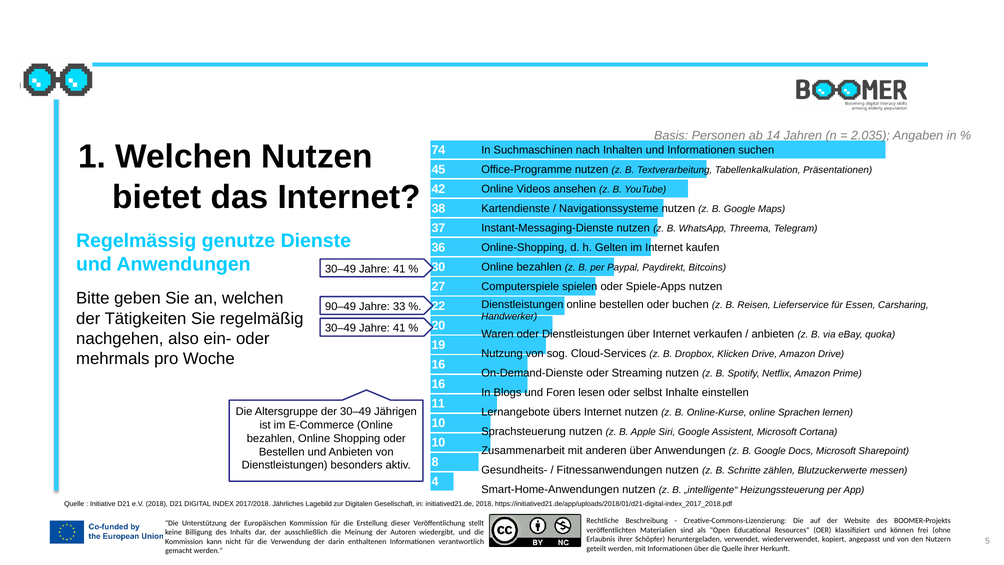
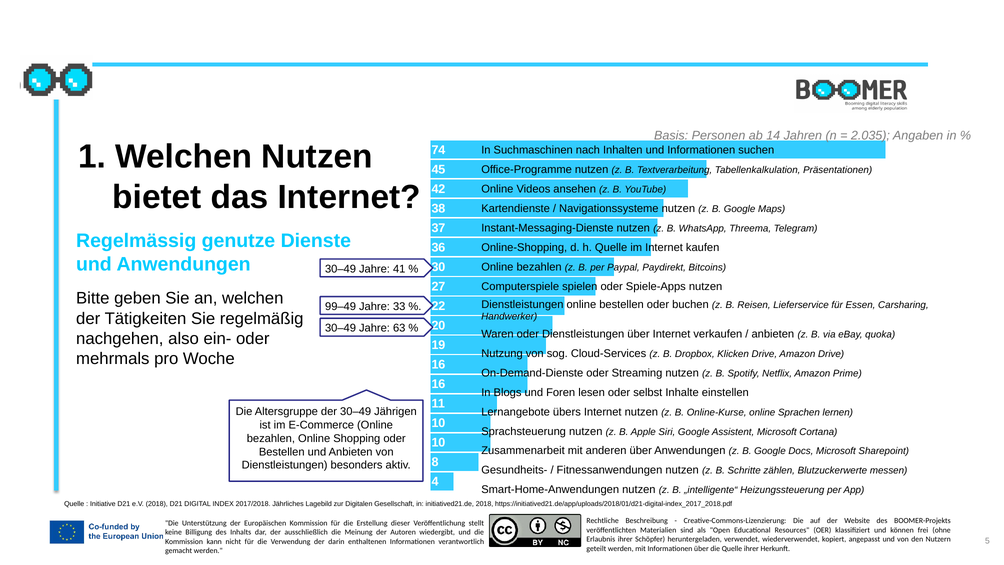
h Gelten: Gelten -> Quelle (611, 247)
90–49: 90–49 -> 99–49 (341, 306)
41: 41 -> 63 (399, 328)
